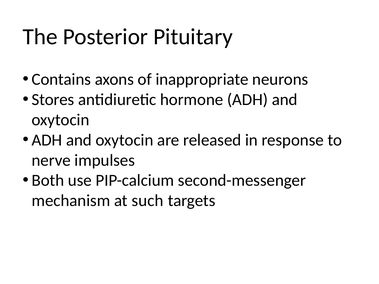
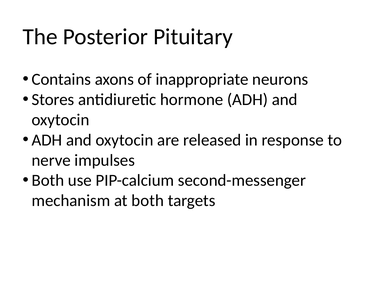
at such: such -> both (148, 201)
